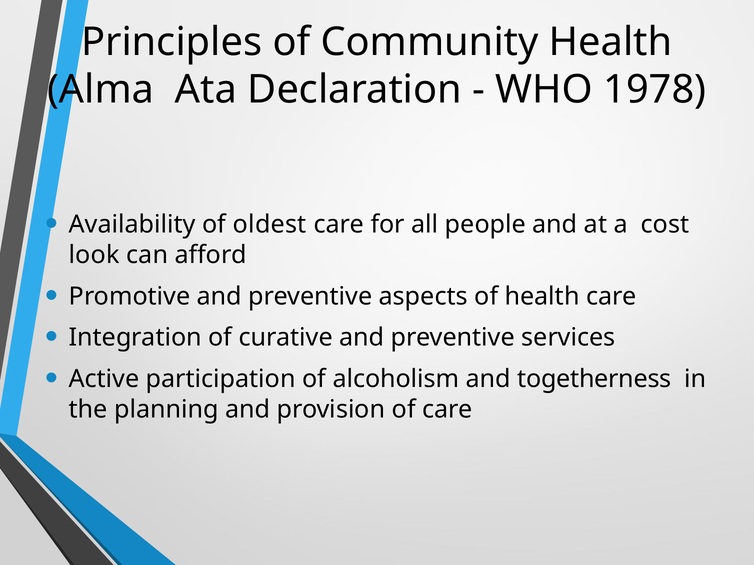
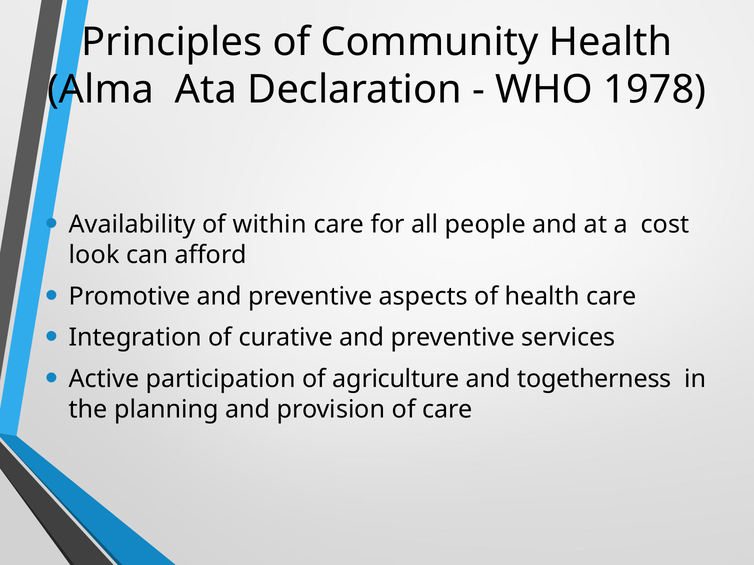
oldest: oldest -> within (270, 225)
alcoholism: alcoholism -> agriculture (396, 379)
